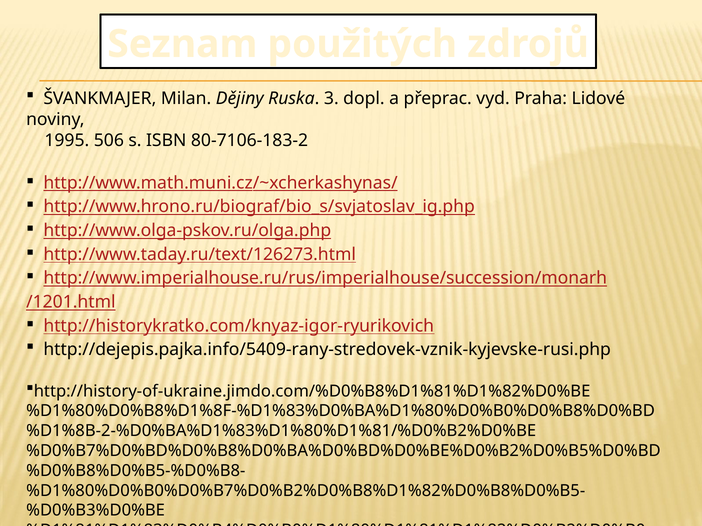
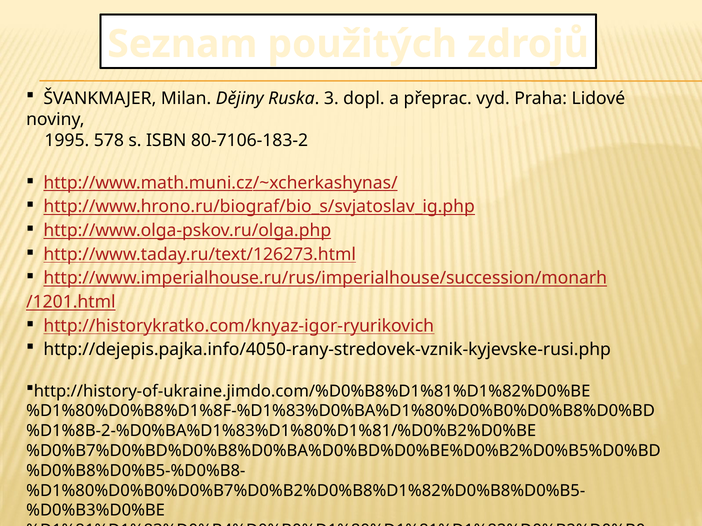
506: 506 -> 578 (109, 141)
http://dejepis.pajka.info/5409-rany-stredovek-vznik-kyjevske-rusi.php: http://dejepis.pajka.info/5409-rany-stredovek-vznik-kyjevske-rusi.php -> http://dejepis.pajka.info/4050-rany-stredovek-vznik-kyjevske-rusi.php (327, 350)
